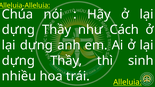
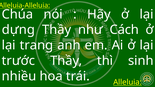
dựng: dựng -> trang (36, 45)
dựng: dựng -> trước (18, 61)
